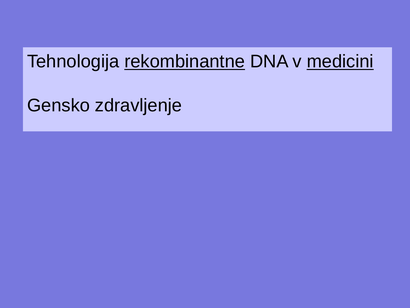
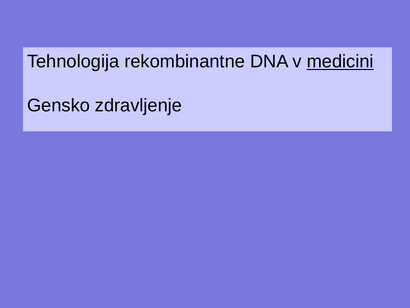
rekombinantne underline: present -> none (185, 61)
